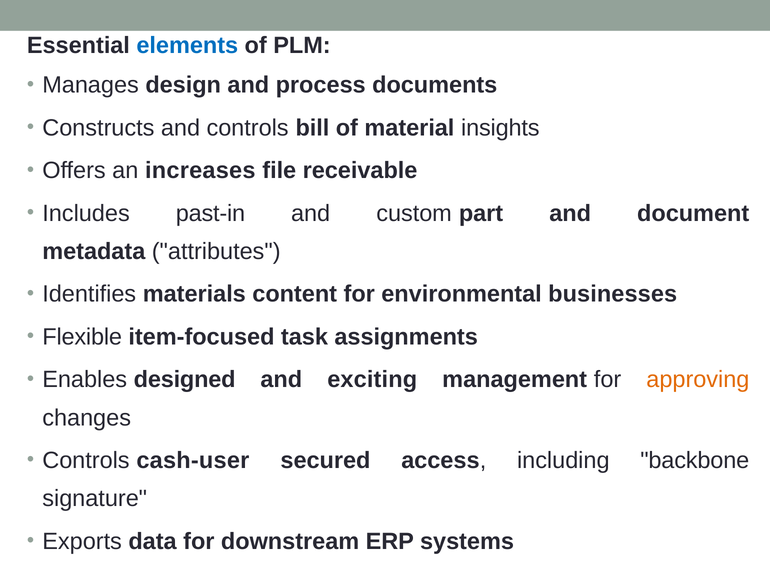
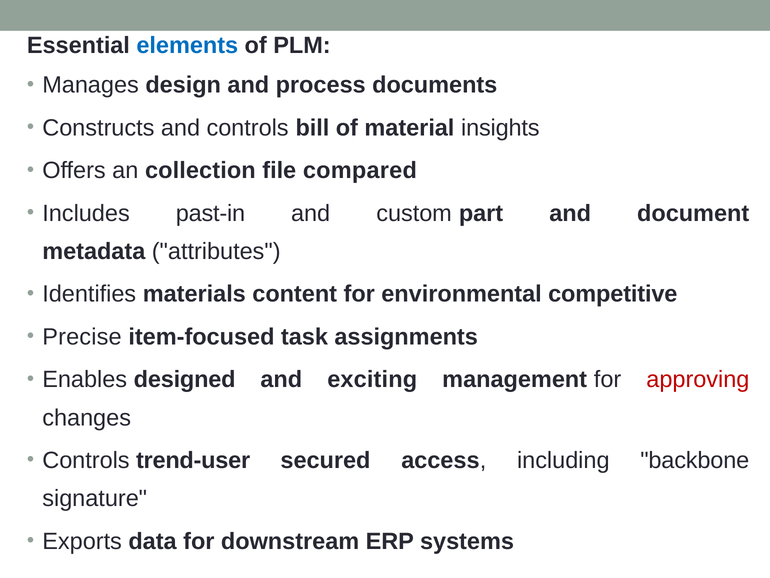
increases: increases -> collection (200, 171)
receivable: receivable -> compared (360, 171)
businesses: businesses -> competitive (613, 294)
Flexible: Flexible -> Precise (82, 337)
approving colour: orange -> red (698, 379)
cash-user: cash-user -> trend-user (193, 460)
